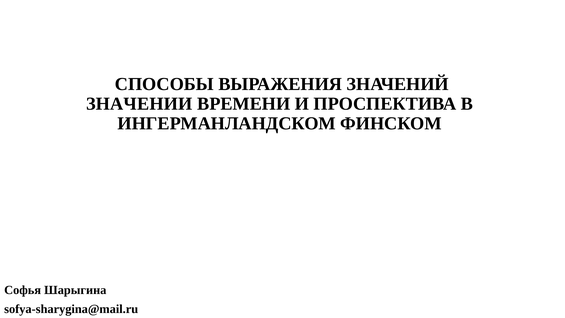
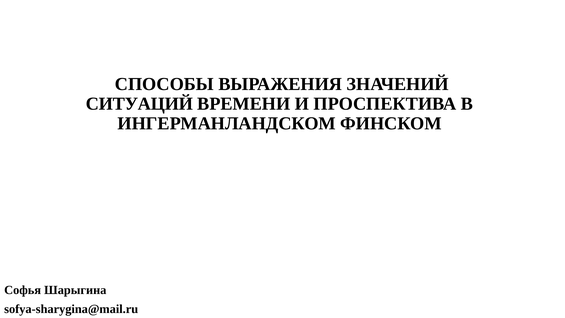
ЗНАЧЕНИИ: ЗНАЧЕНИИ -> СИТУАЦИЙ (139, 104)
